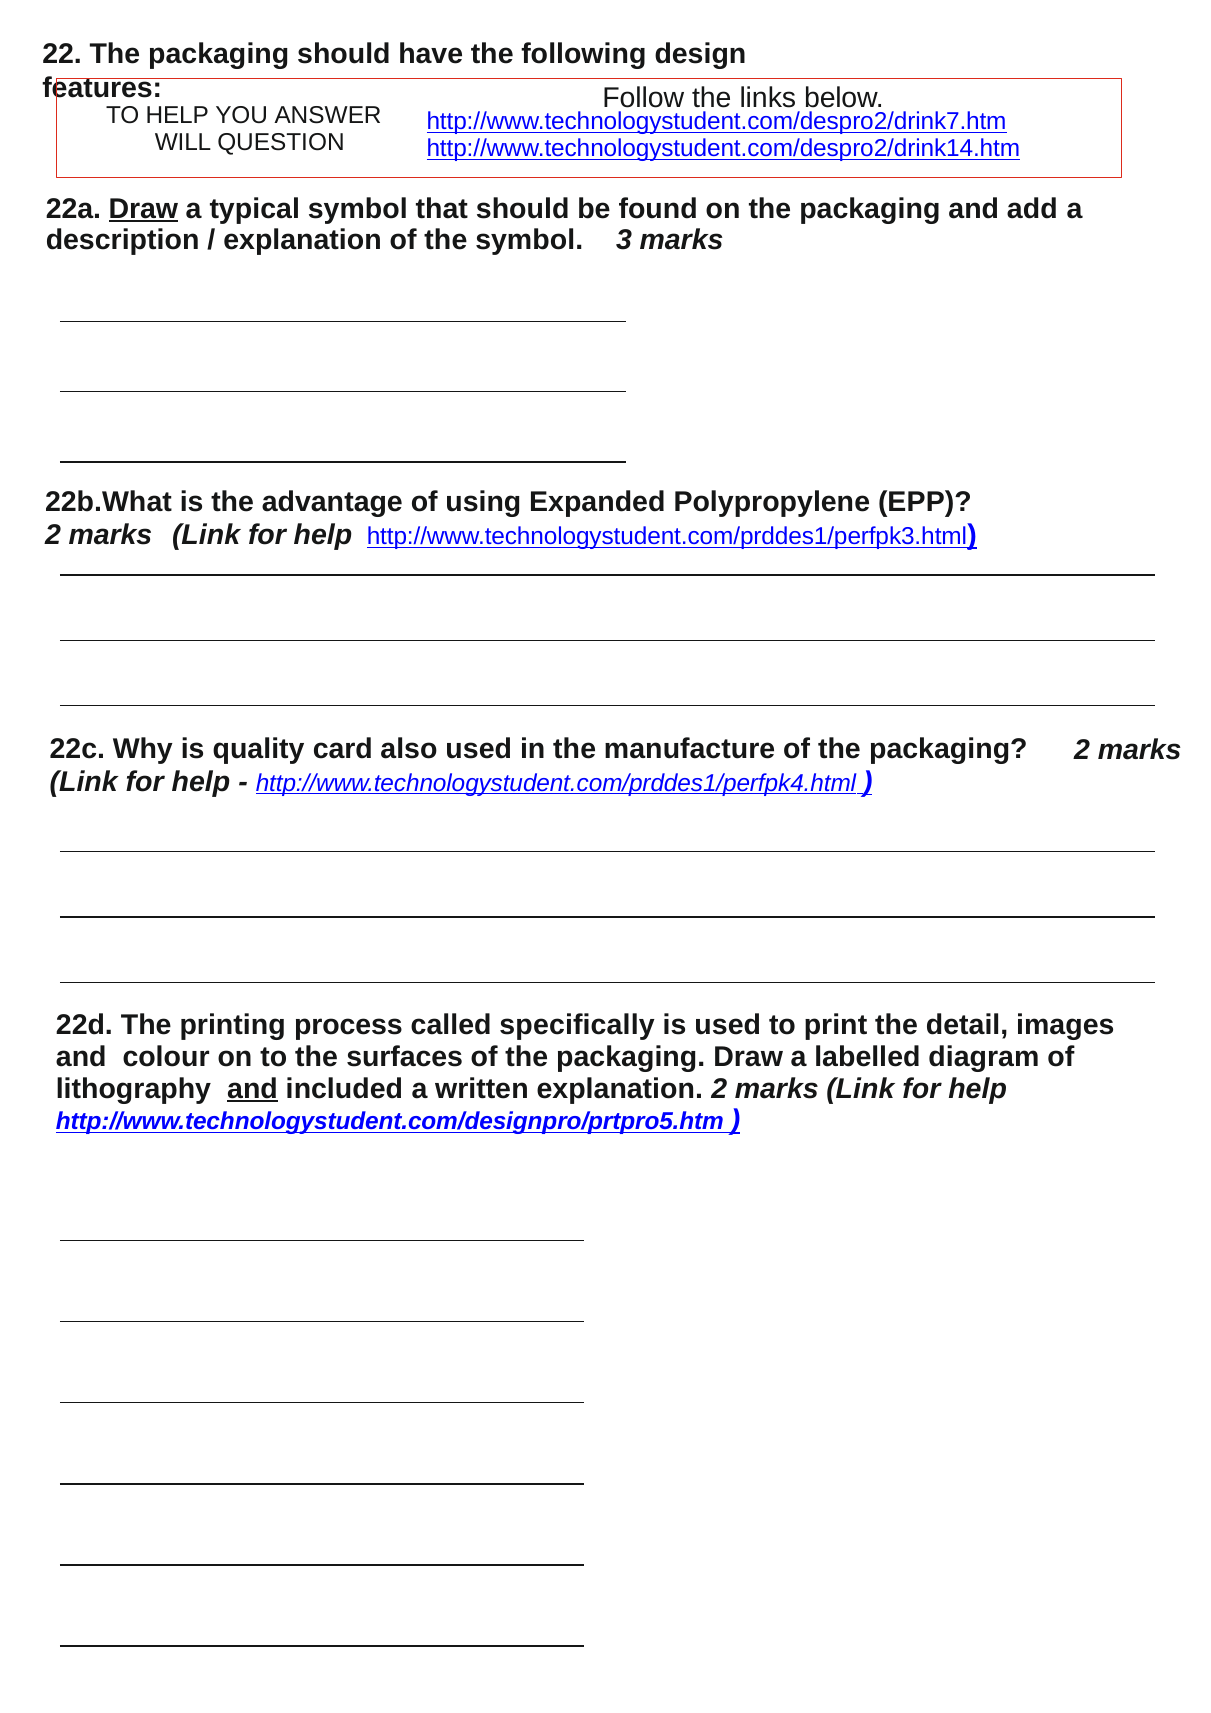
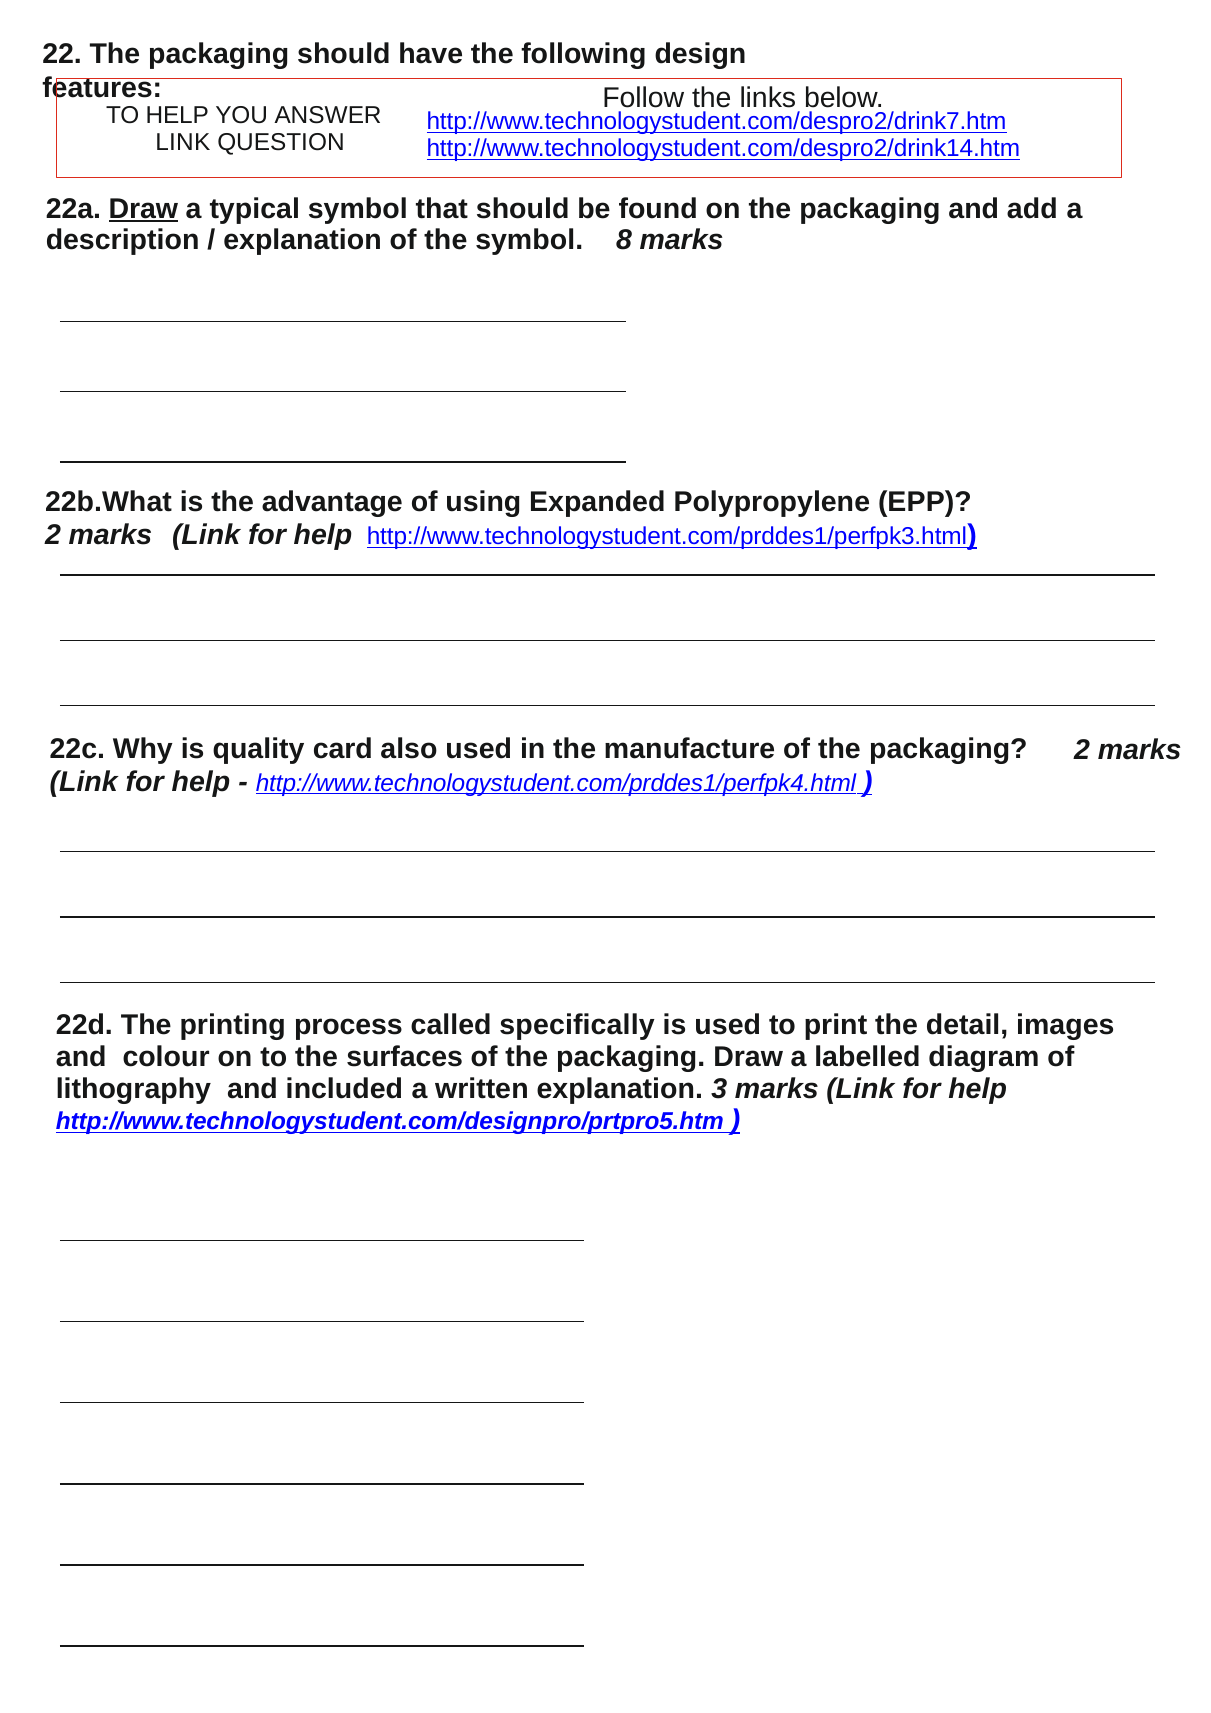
WILL: WILL -> LINK (183, 143)
3: 3 -> 8 (624, 241)
and underline: present -> none (252, 1089)
explanation 2: 2 -> 3 (719, 1089)
